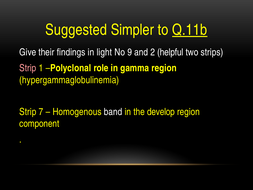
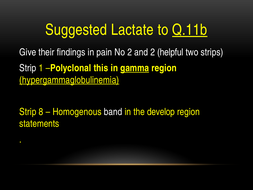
Simpler: Simpler -> Lactate (132, 30)
light: light -> pain (104, 52)
No 9: 9 -> 2 (130, 52)
Strip colour: pink -> white (28, 68)
role: role -> this (101, 68)
gamma underline: none -> present (135, 68)
hypergammaglobulinemia underline: none -> present (69, 80)
7: 7 -> 8 (41, 112)
component: component -> statements (39, 123)
